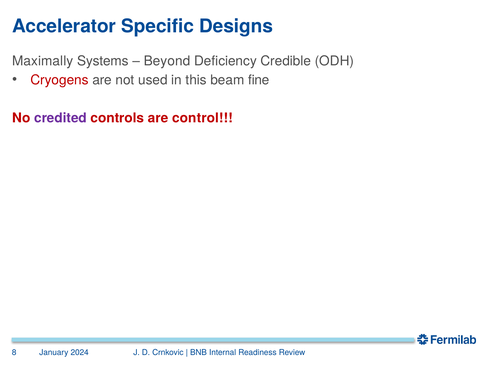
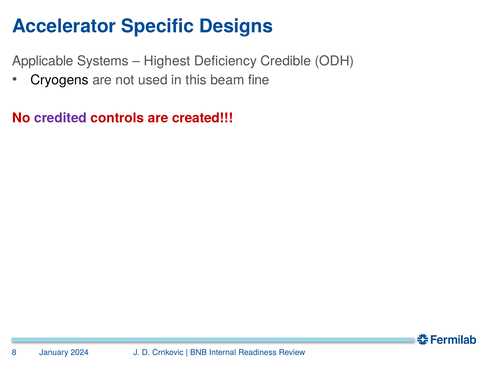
Maximally: Maximally -> Applicable (43, 61)
Beyond: Beyond -> Highest (167, 61)
Cryogens colour: red -> black (60, 80)
control: control -> created (203, 118)
